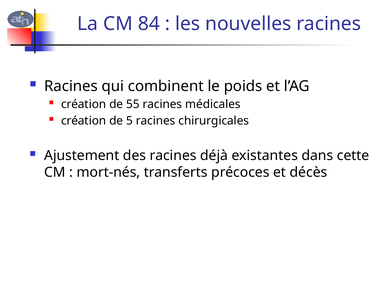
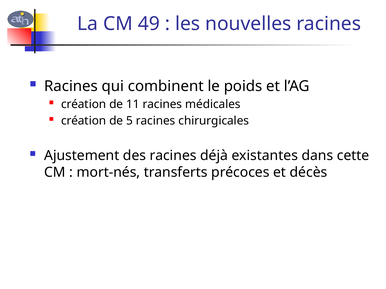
84: 84 -> 49 (149, 24)
55: 55 -> 11 (133, 104)
